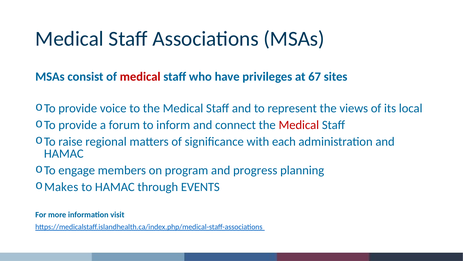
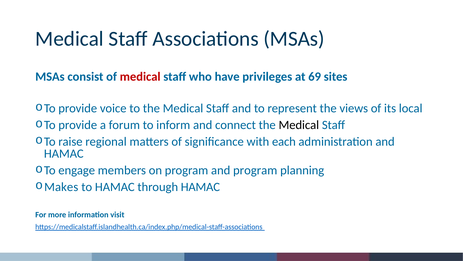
67: 67 -> 69 (315, 77)
Medical colour: red -> black (299, 125)
and progress: progress -> program (255, 170)
through EVENTS: EVENTS -> HAMAC (200, 186)
